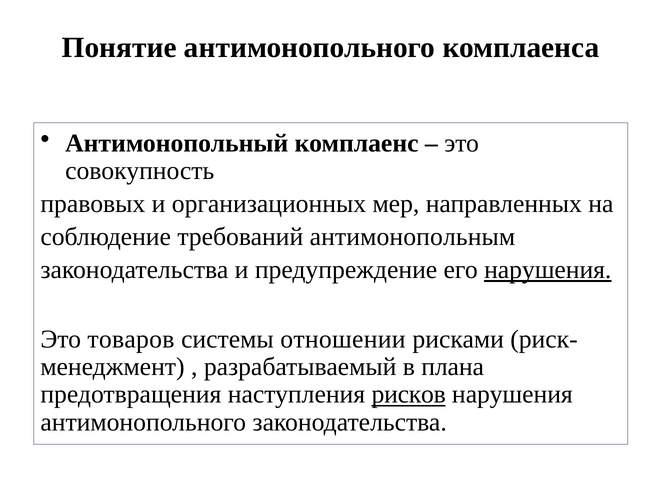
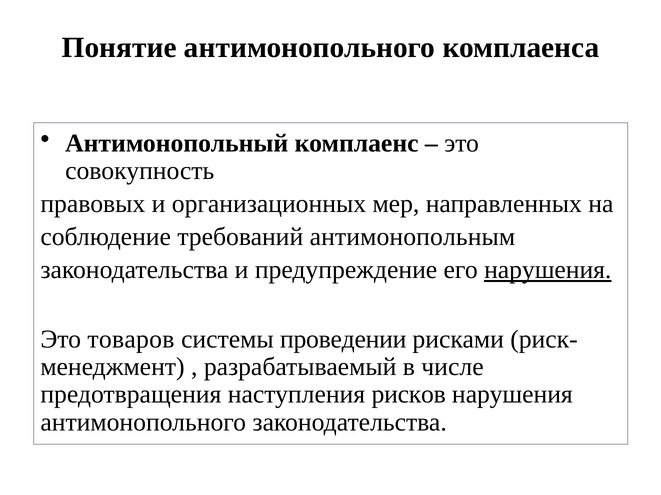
отношении: отношении -> проведении (343, 340)
плана: плана -> числе (453, 367)
рисков underline: present -> none (409, 395)
